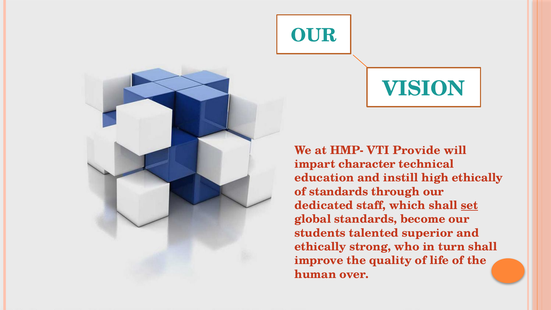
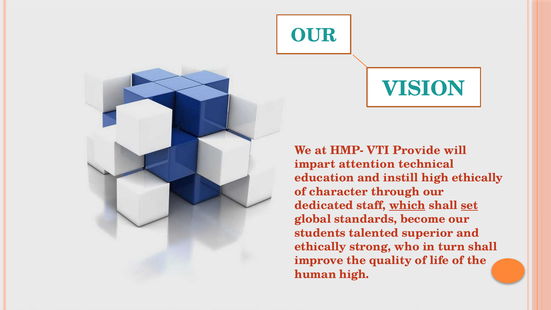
character: character -> attention (367, 164)
of standards: standards -> character (339, 192)
which underline: none -> present (407, 205)
human over: over -> high (354, 274)
